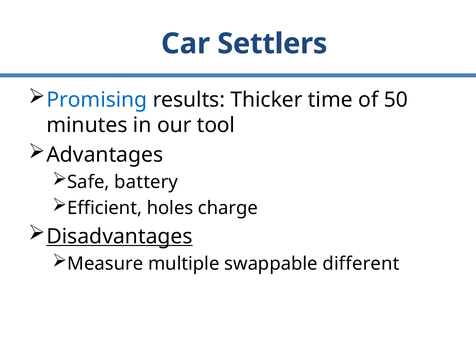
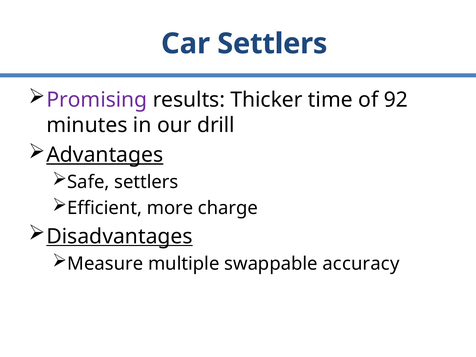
Promising colour: blue -> purple (97, 100)
50: 50 -> 92 (396, 100)
tool: tool -> drill (216, 125)
Advantages underline: none -> present (105, 155)
Safe battery: battery -> settlers (146, 182)
holes: holes -> more (170, 208)
different: different -> accuracy (361, 264)
